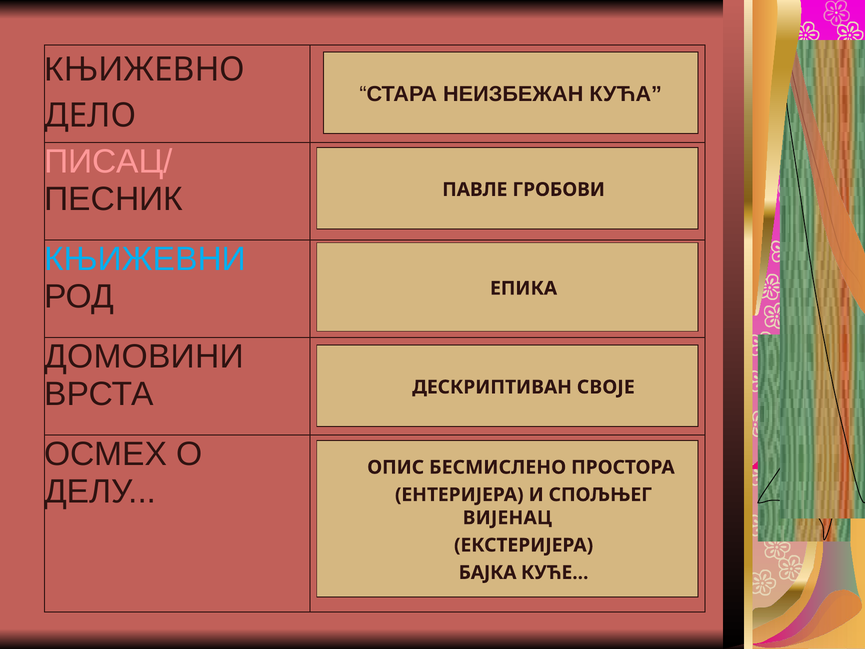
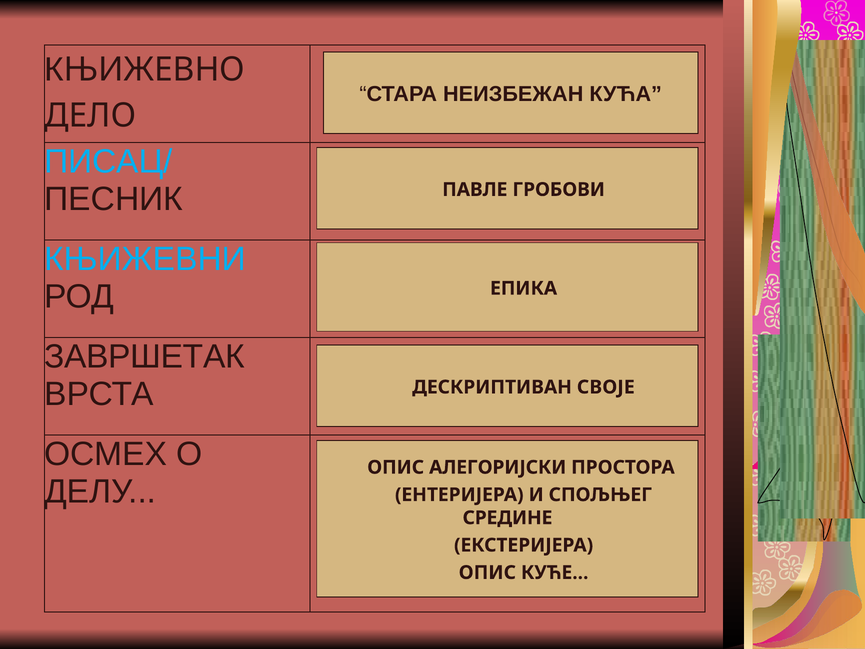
ПИСАЦ/ colour: pink -> light blue (109, 162)
ДОМОВИНИ: ДОМОВИНИ -> ЗАВРШЕТАК (144, 357)
БЕСМИСЛЕНО: БЕСМИСЛЕНО -> АЛЕГОРИЈСКИ (498, 467)
ВИЈЕНАЦ: ВИЈЕНАЦ -> СРЕДИНЕ (507, 518)
БАЈКА: БАЈКА -> ОПИС (487, 572)
